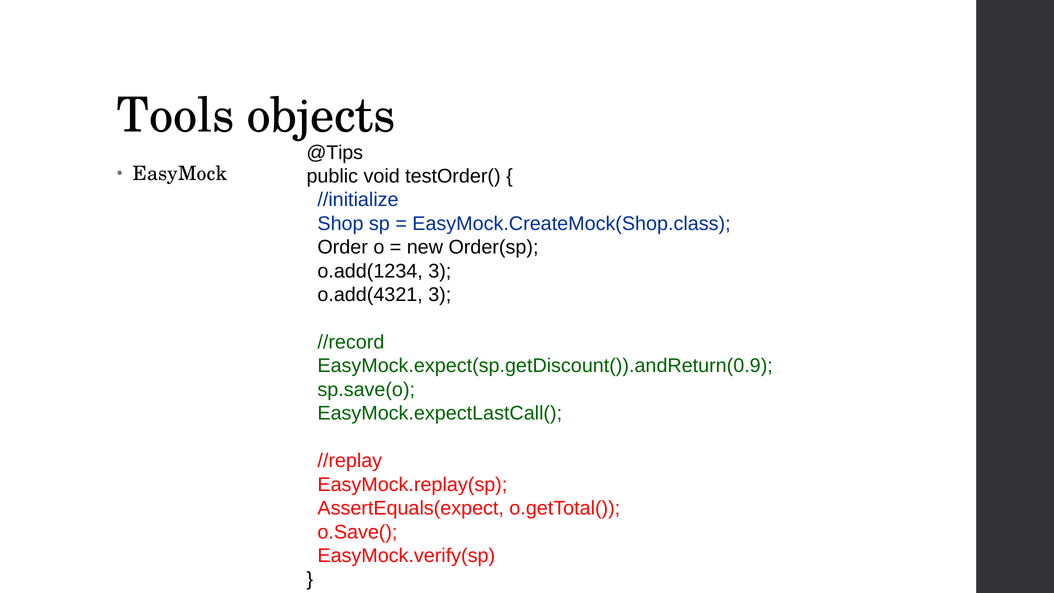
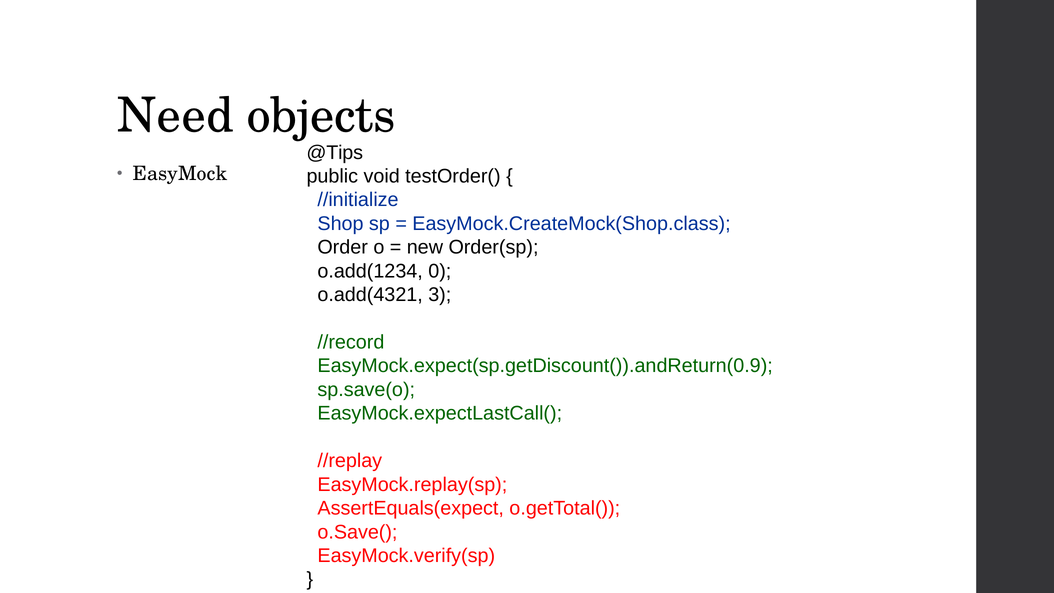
Tools: Tools -> Need (175, 116)
o.add(1234 3: 3 -> 0 (440, 271)
